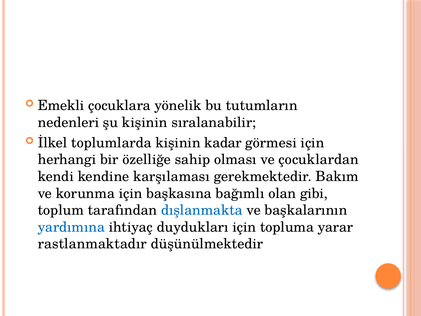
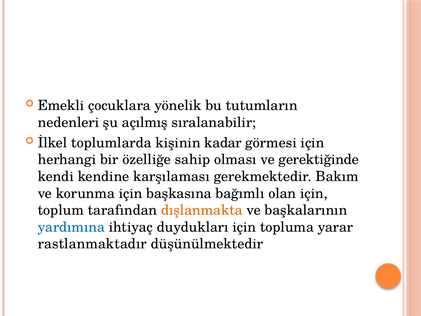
şu kişinin: kişinin -> açılmış (145, 122)
çocuklardan: çocuklardan -> gerektiğinde (319, 160)
olan gibi: gibi -> için (314, 193)
dışlanmakta colour: blue -> orange (202, 210)
